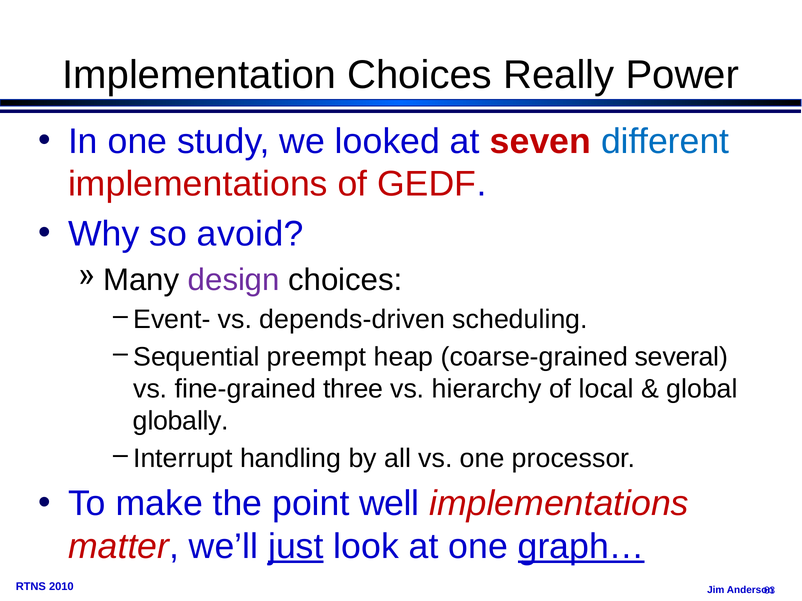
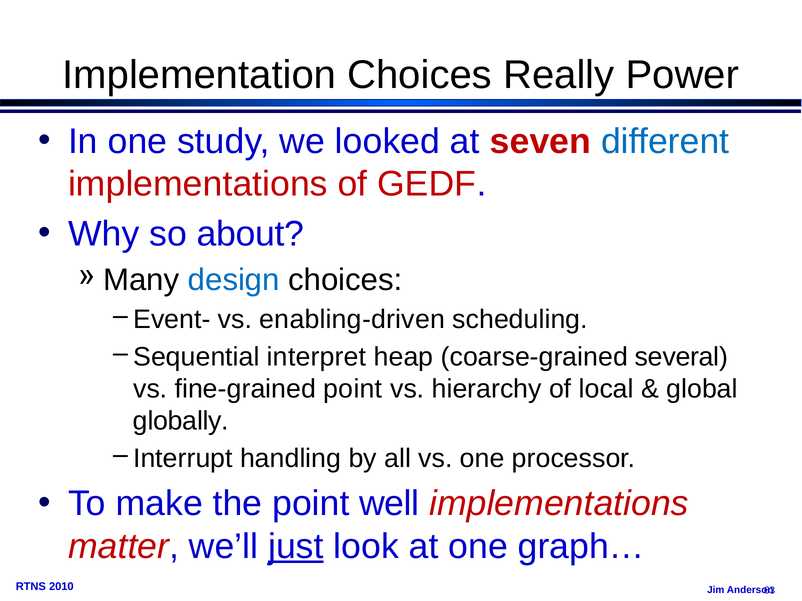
avoid: avoid -> about (251, 234)
design colour: purple -> blue (234, 280)
depends-driven: depends-driven -> enabling-driven (352, 320)
preempt: preempt -> interpret (317, 357)
fine-grained three: three -> point (353, 389)
graph… underline: present -> none (581, 547)
